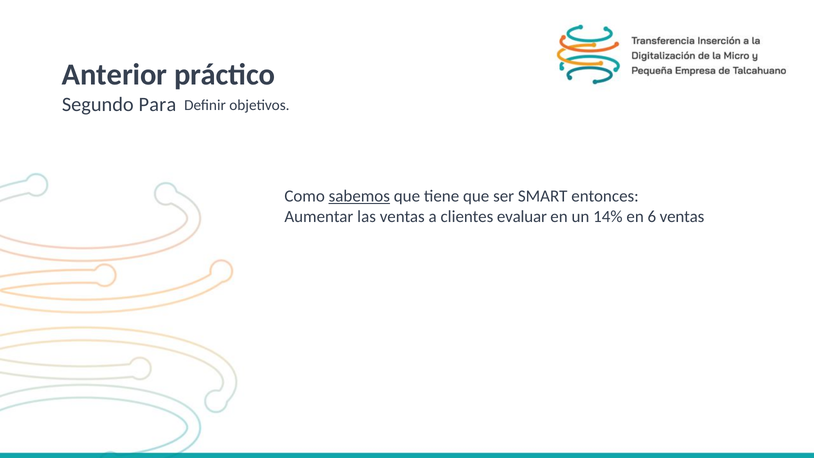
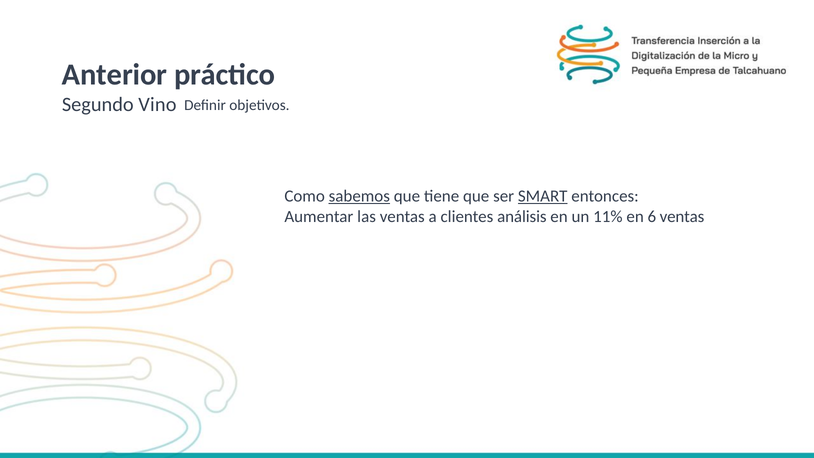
Para: Para -> Vino (157, 105)
SMART underline: none -> present (543, 196)
evaluar: evaluar -> análisis (522, 216)
14%: 14% -> 11% (608, 216)
